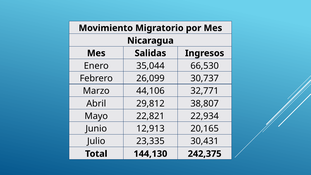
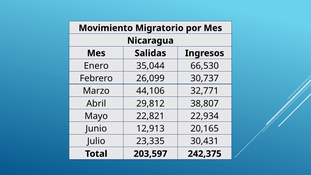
144,130: 144,130 -> 203,597 (150, 154)
